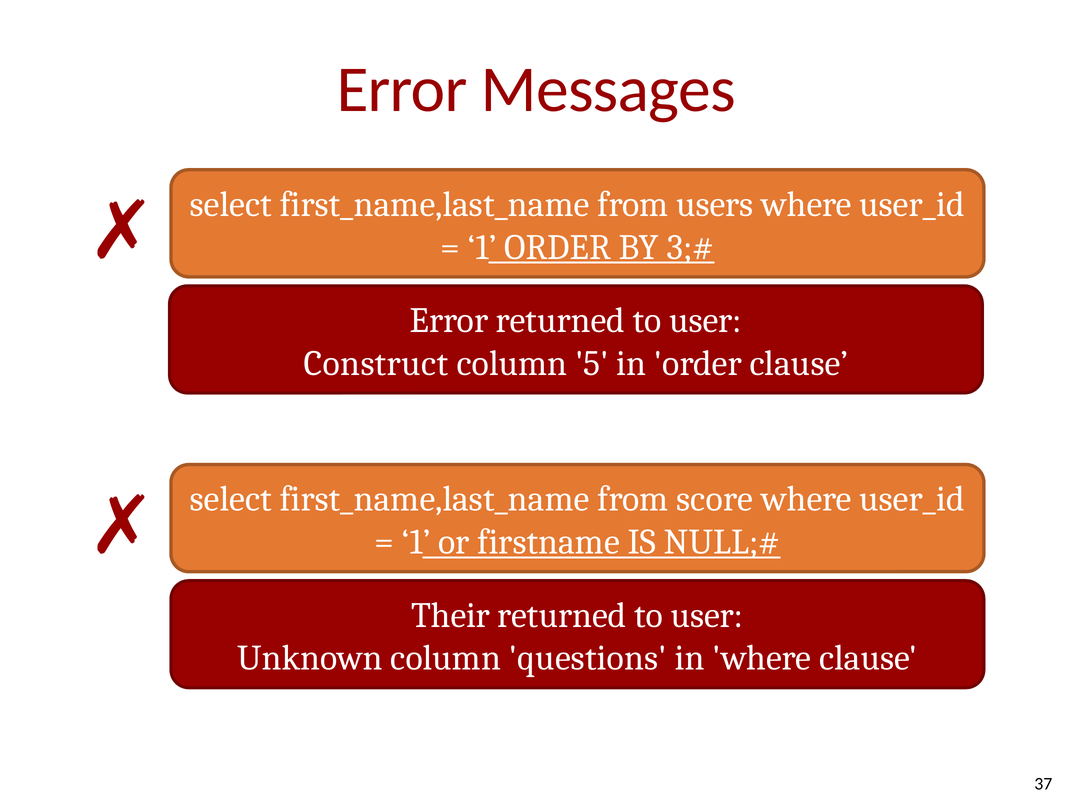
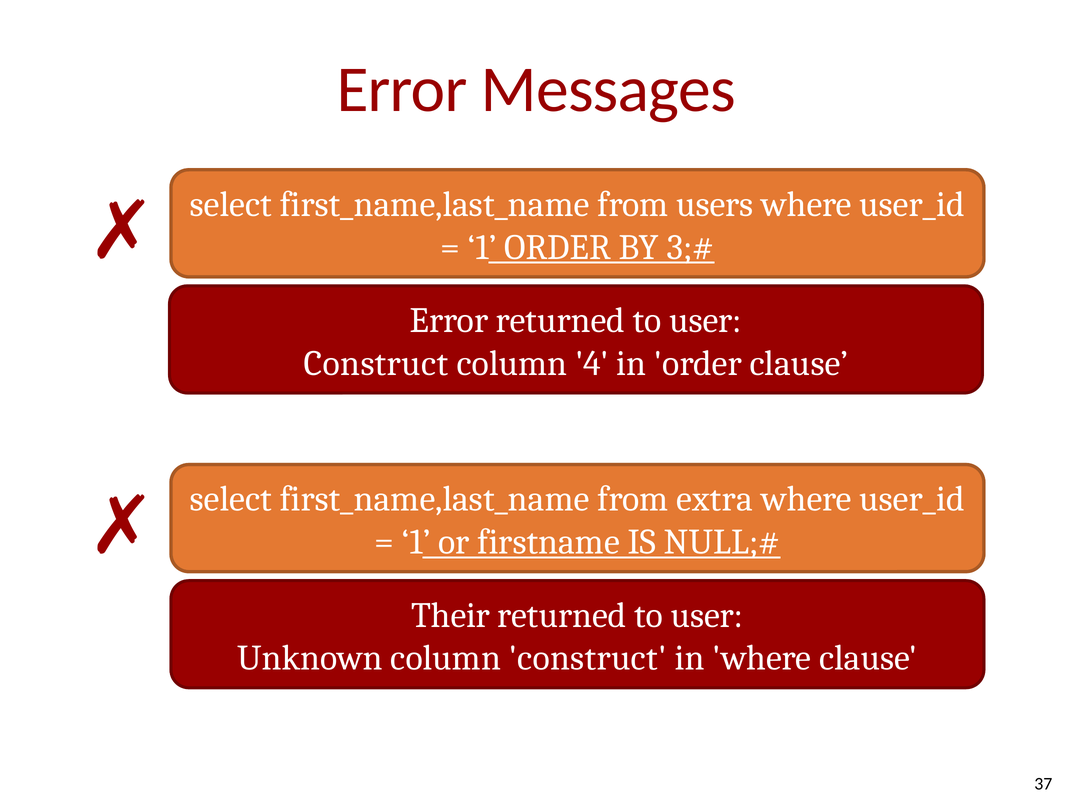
5: 5 -> 4 (592, 363)
score: score -> extra (715, 499)
column questions: questions -> construct (588, 658)
